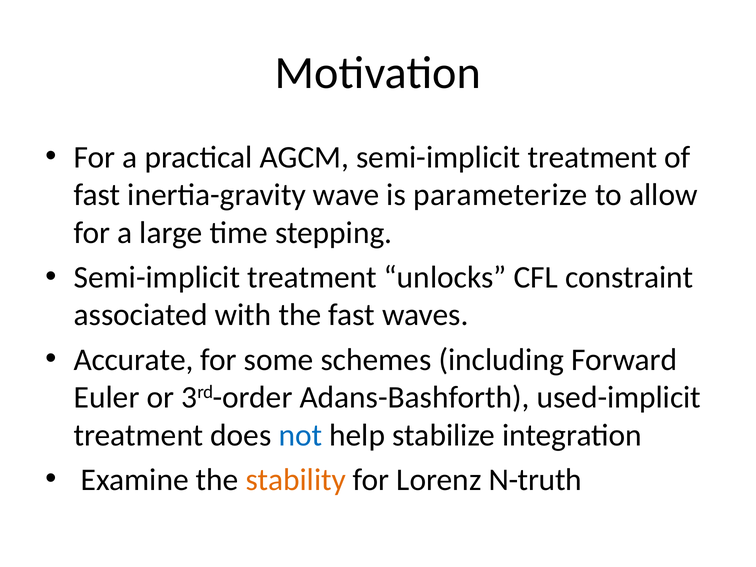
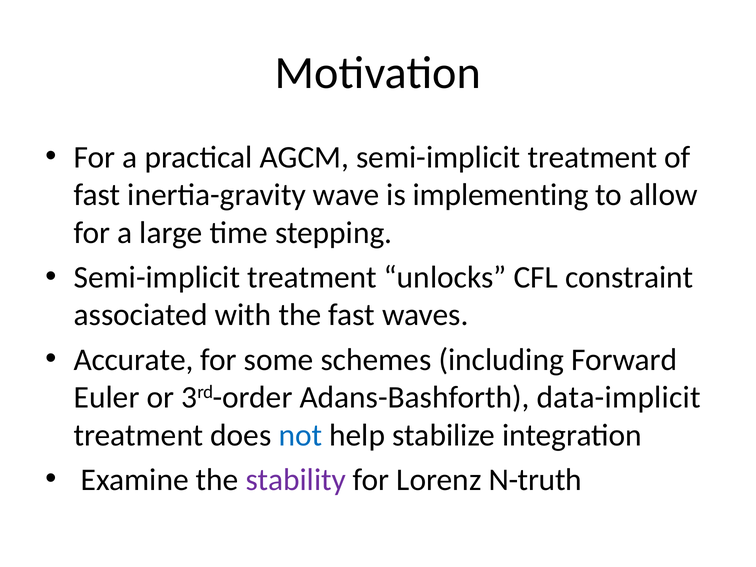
parameterize: parameterize -> implementing (501, 195)
used-implicit: used-implicit -> data-implicit (619, 397)
stability colour: orange -> purple (296, 480)
